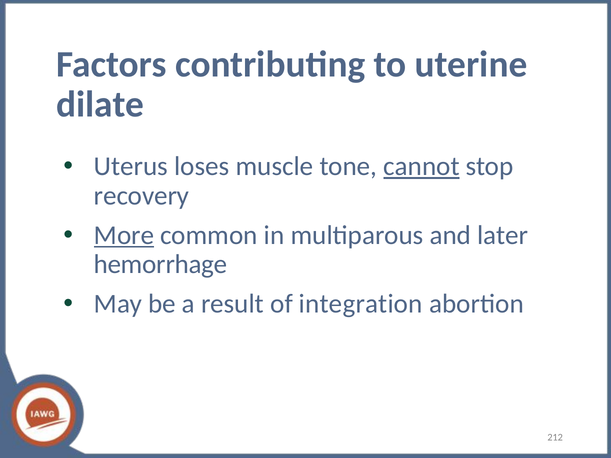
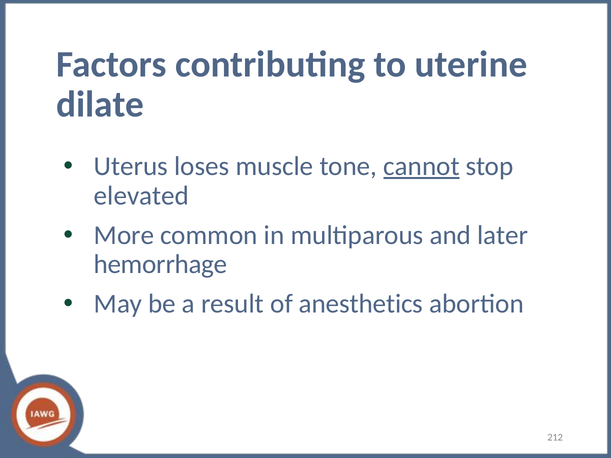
recovery: recovery -> elevated (142, 196)
More underline: present -> none (124, 235)
integration: integration -> anesthetics (361, 304)
